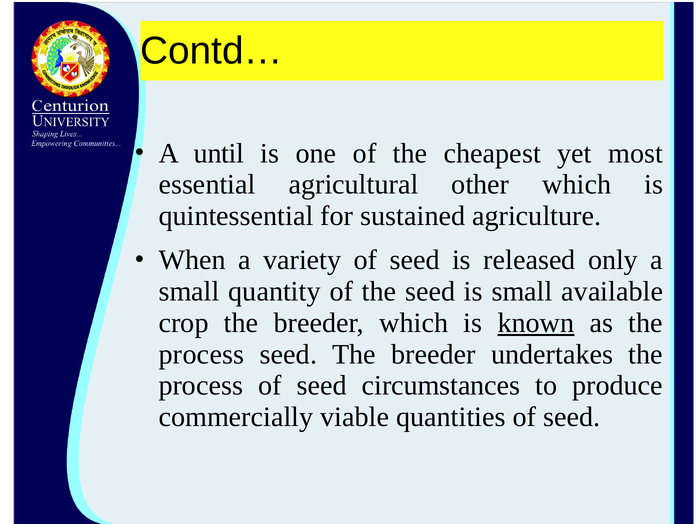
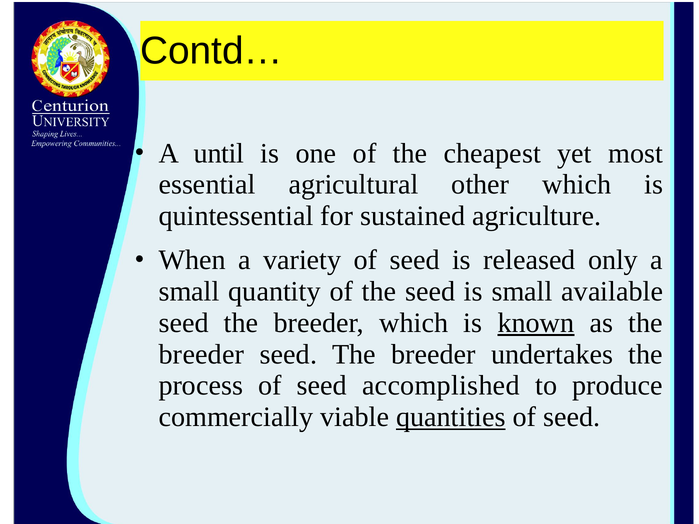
crop: crop -> seed (184, 323)
process: process -> breeder (201, 354)
circumstances: circumstances -> accomplished (441, 386)
quantities underline: none -> present (451, 417)
